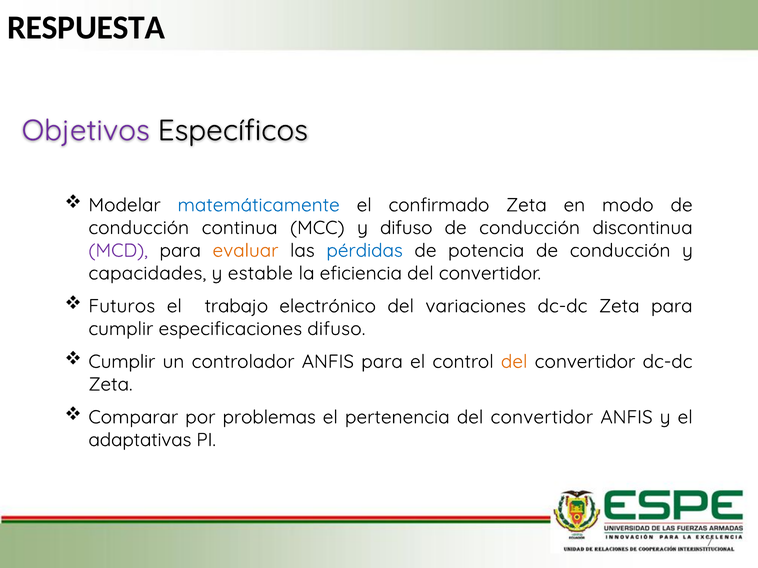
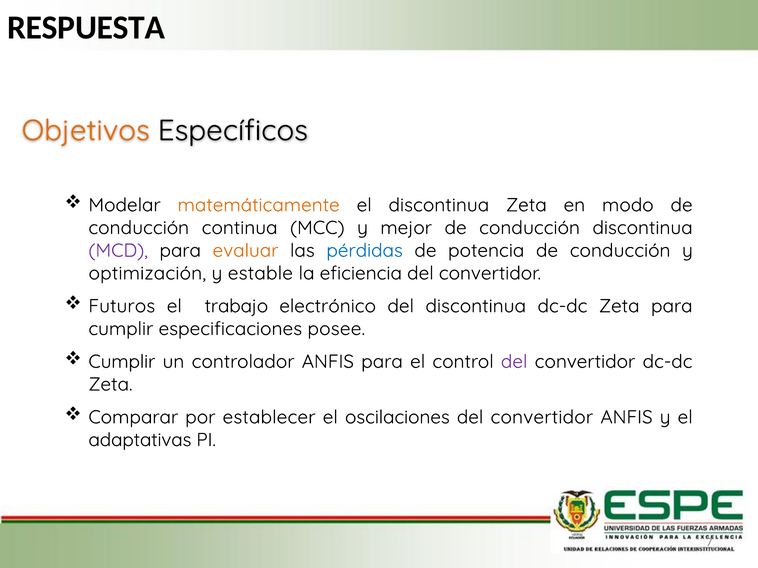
Objetivos colour: purple -> orange (86, 131)
matemáticamente colour: blue -> orange (259, 205)
el confirmado: confirmado -> discontinua (439, 205)
y difuso: difuso -> mejor (406, 228)
capacidades: capacidades -> optimización (147, 273)
del variaciones: variaciones -> discontinua (476, 306)
especificaciones difuso: difuso -> posee (336, 329)
del colour: orange -> purple (514, 362)
problemas: problemas -> establecer (269, 418)
pertenencia: pertenencia -> oscilaciones (397, 418)
